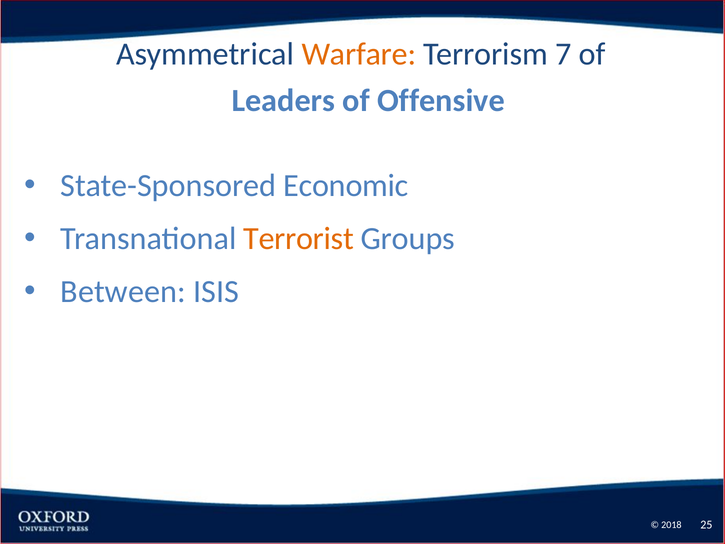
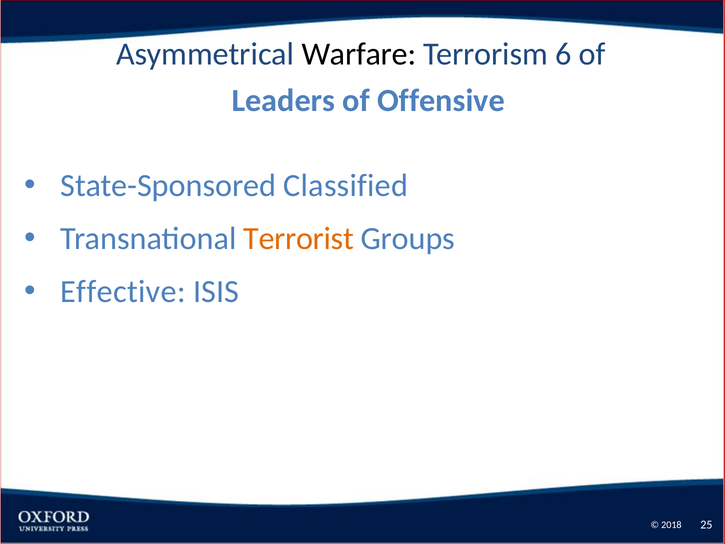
Warfare colour: orange -> black (359, 54)
7: 7 -> 6 (563, 54)
Economic: Economic -> Classified (346, 186)
Between: Between -> Effective (123, 292)
